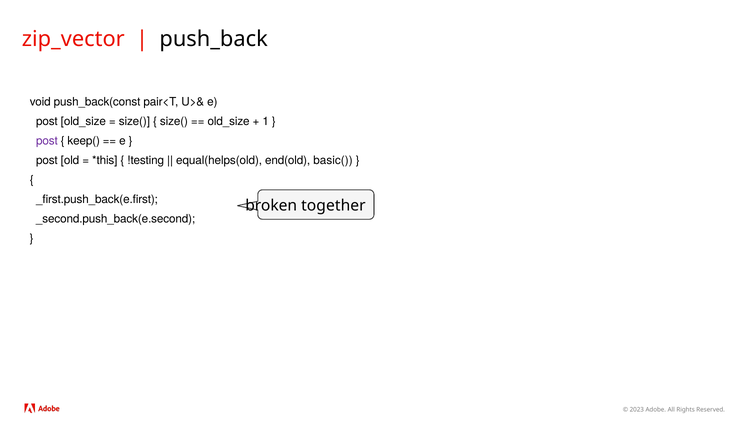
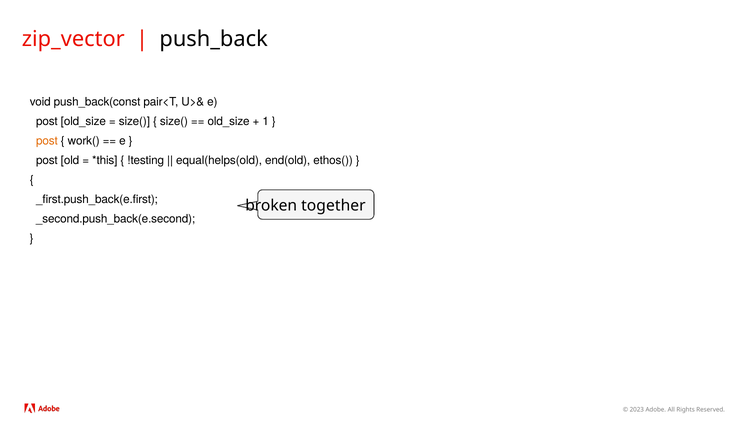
post colour: purple -> orange (47, 141)
keep(: keep( -> work( (84, 141)
basic(: basic( -> ethos( (333, 160)
